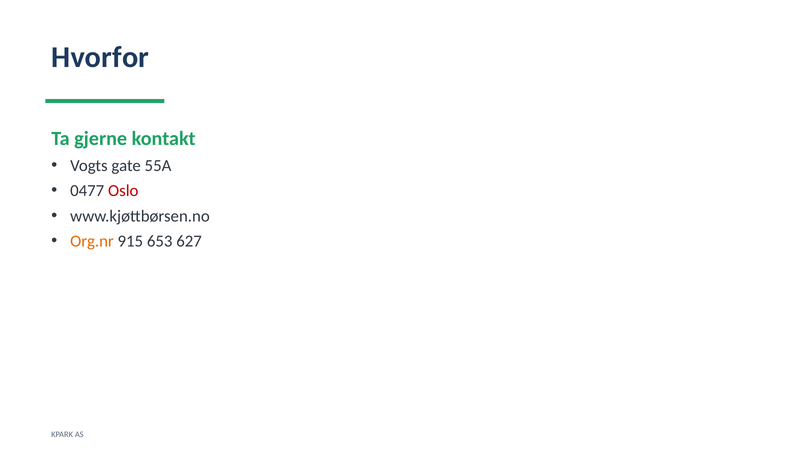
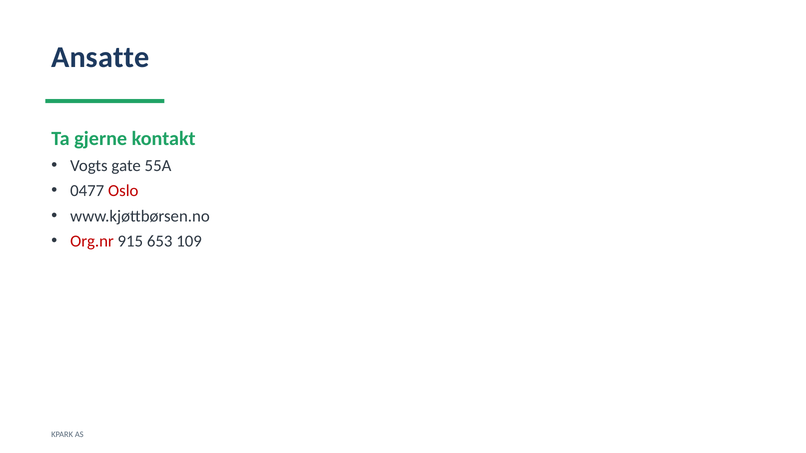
Hvorfor: Hvorfor -> Ansatte (100, 58)
Org.nr colour: orange -> red (92, 241)
627: 627 -> 109 (189, 241)
